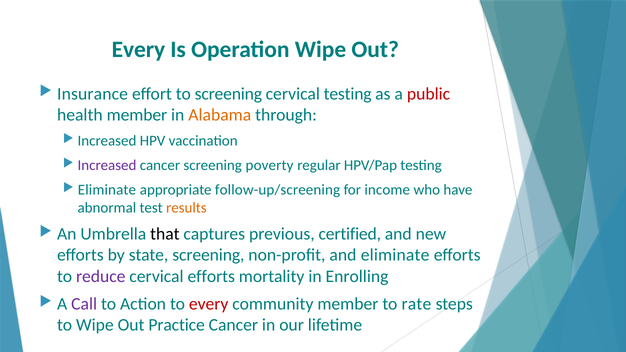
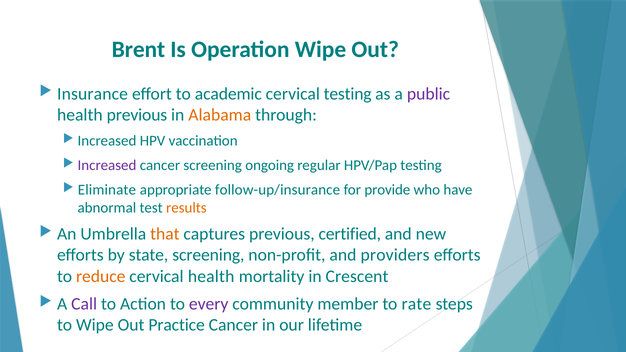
Every: Every -> Brent (138, 49)
to screening: screening -> academic (228, 94)
public colour: red -> purple (429, 94)
health member: member -> previous (137, 115)
poverty: poverty -> ongoing (270, 165)
follow-up/screening: follow-up/screening -> follow-up/insurance (278, 190)
income: income -> provide (387, 190)
that colour: black -> orange (165, 234)
and eliminate: eliminate -> providers (395, 255)
reduce colour: purple -> orange (101, 276)
cervical efforts: efforts -> health (211, 276)
Enrolling: Enrolling -> Crescent (357, 276)
every colour: red -> purple (209, 304)
